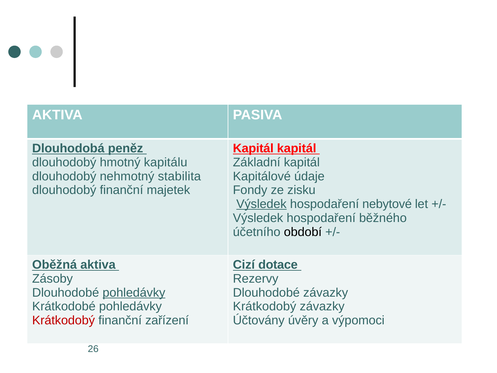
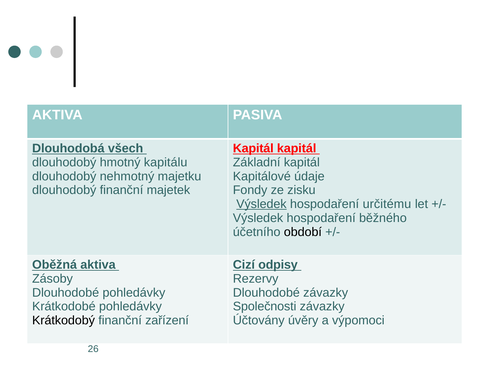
peněz: peněz -> všech (126, 148)
stabilita: stabilita -> majetku (179, 176)
nebytové: nebytové -> určitému (387, 204)
dotace: dotace -> odpisy (278, 265)
pohledávky underline: present -> none (134, 292)
Krátkodobý: Krátkodobý -> Společnosti (265, 306)
Krátkodobý colour: red -> black (64, 320)
